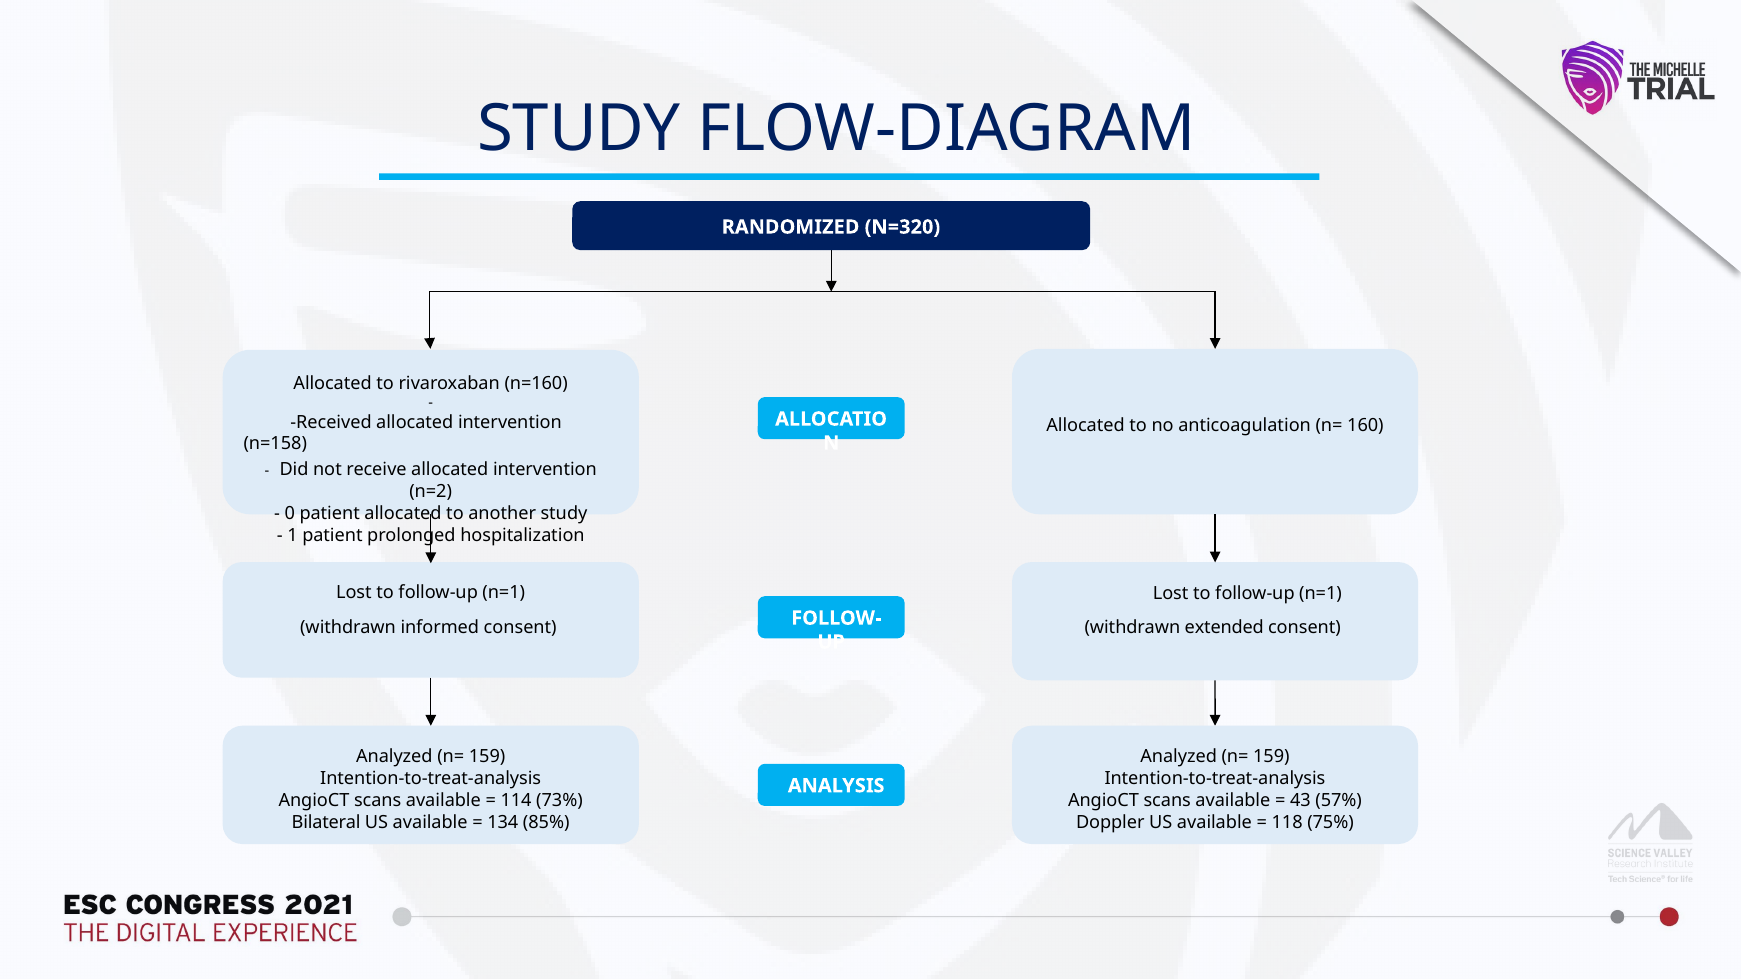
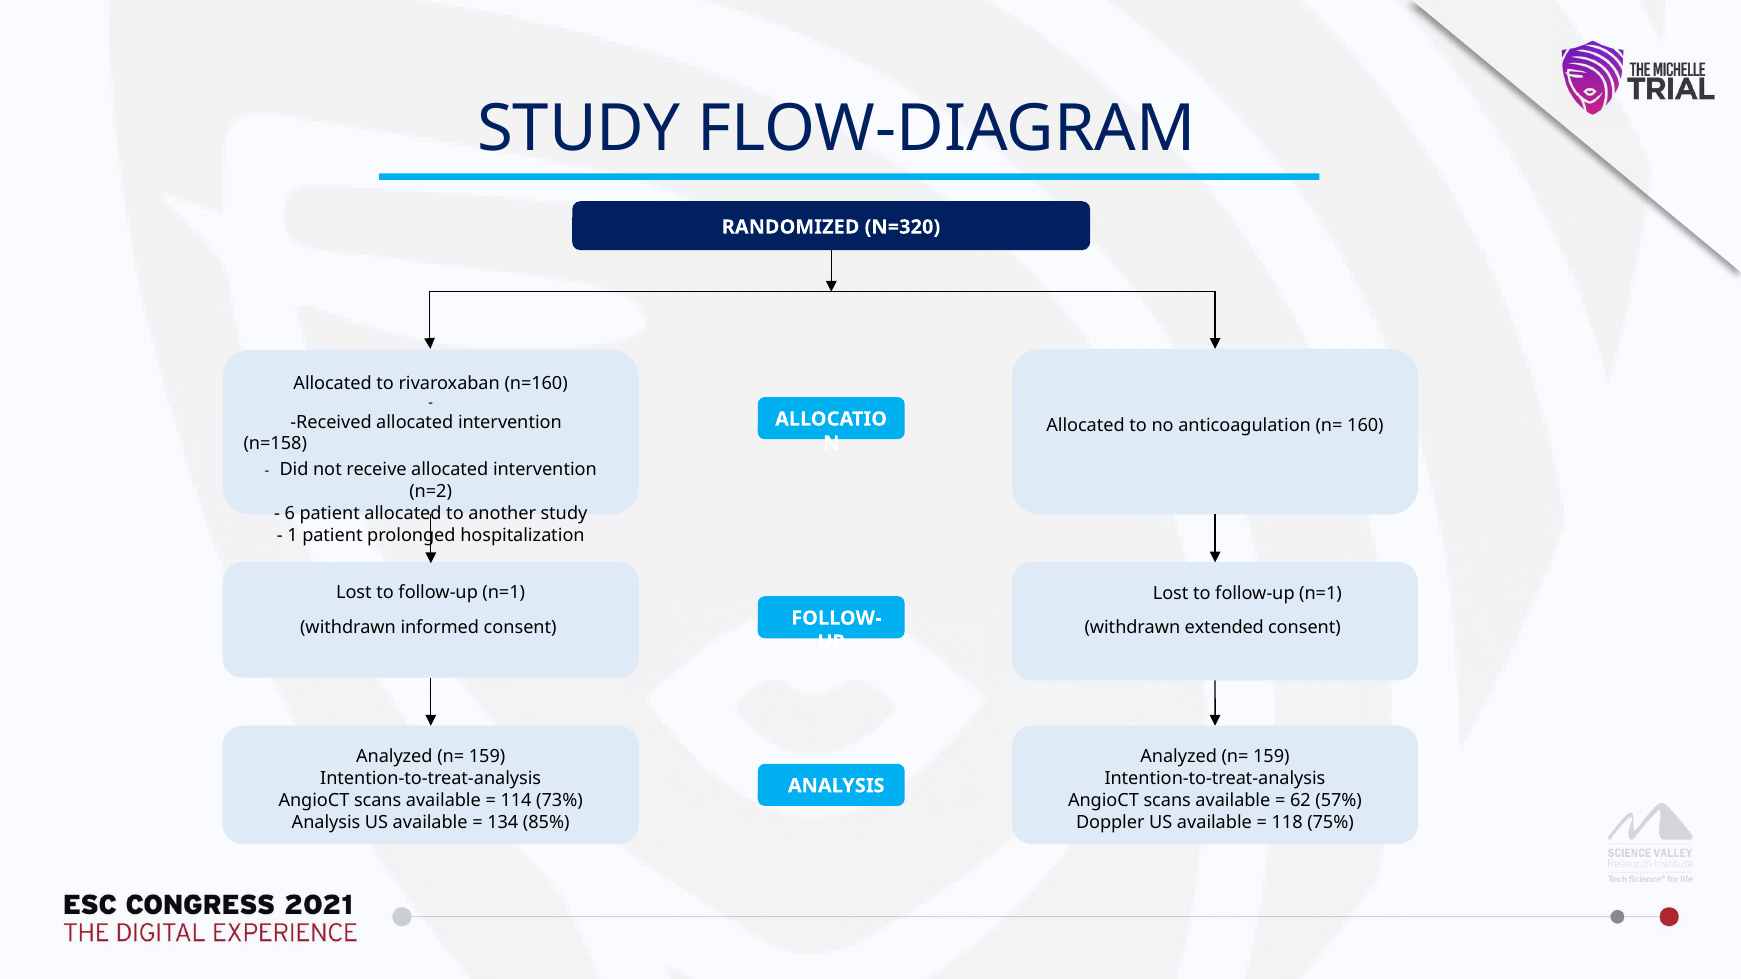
0: 0 -> 6 (290, 514)
43: 43 -> 62 (1300, 801)
Bilateral: Bilateral -> Analysis (326, 822)
